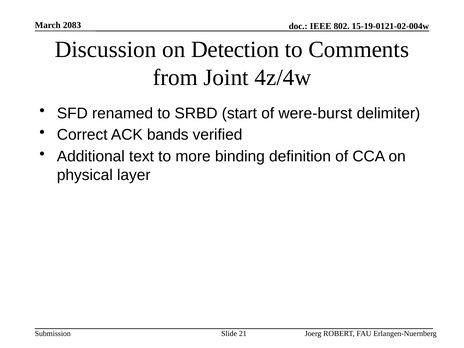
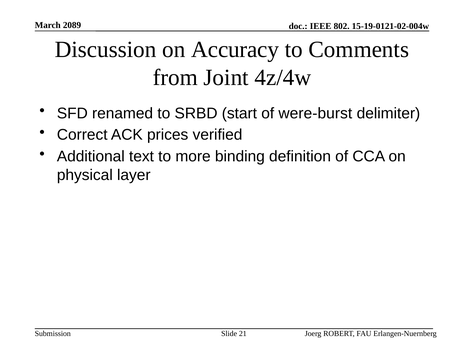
2083: 2083 -> 2089 (72, 25)
Detection: Detection -> Accuracy (235, 50)
bands: bands -> prices (168, 135)
